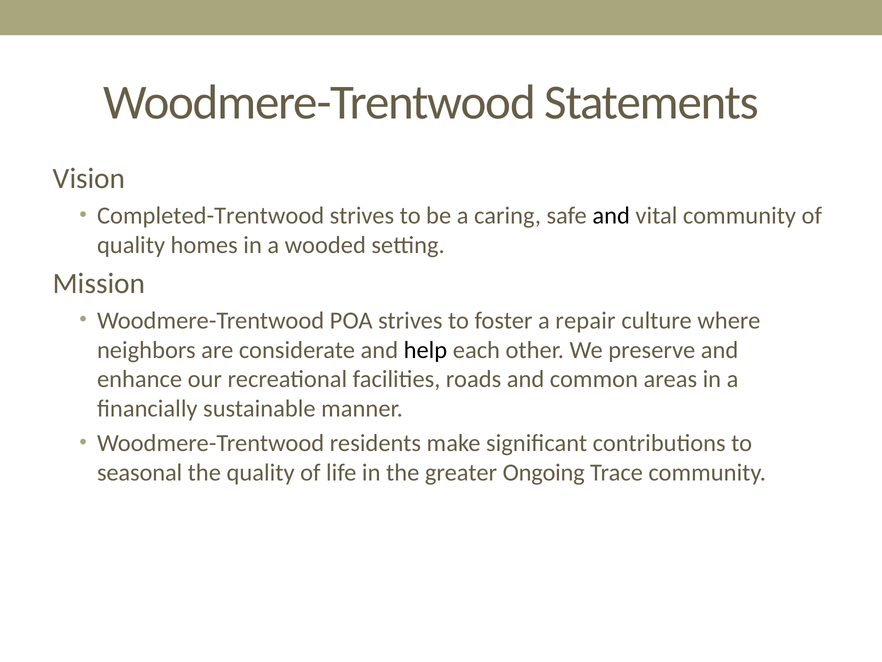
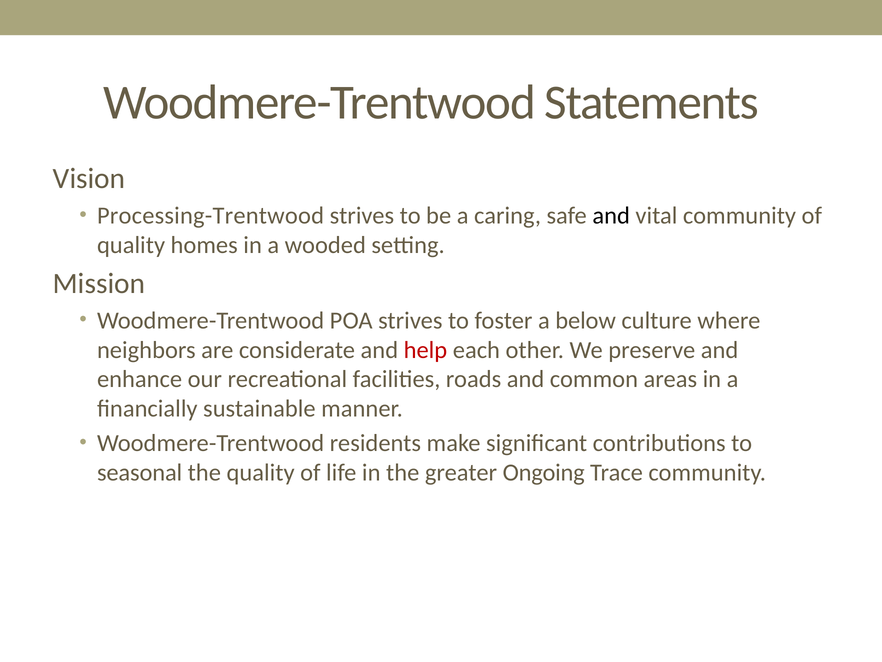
Completed-Trentwood: Completed-Trentwood -> Processing-Trentwood (211, 215)
repair: repair -> below (586, 320)
help colour: black -> red (425, 350)
